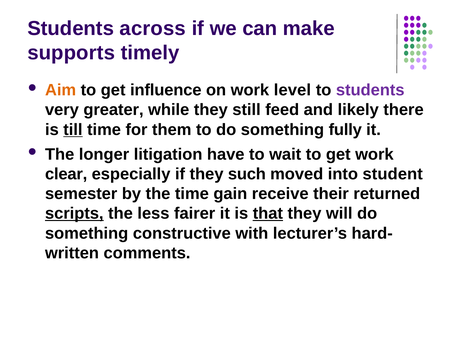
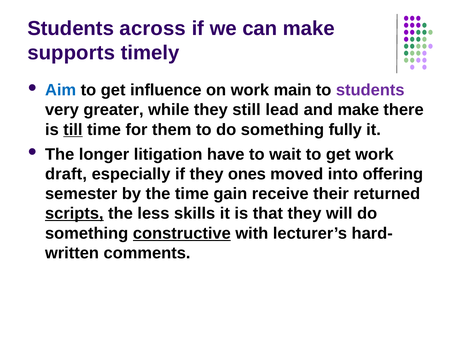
Aim colour: orange -> blue (61, 90)
level: level -> main (293, 90)
feed: feed -> lead (282, 110)
and likely: likely -> make (358, 110)
clear: clear -> draft (66, 174)
such: such -> ones (247, 174)
student: student -> offering (393, 174)
fairer: fairer -> skills (195, 214)
that underline: present -> none (268, 214)
constructive underline: none -> present (182, 233)
